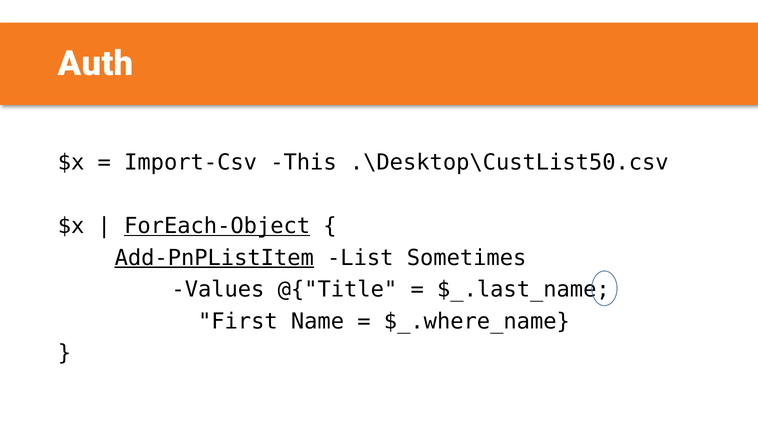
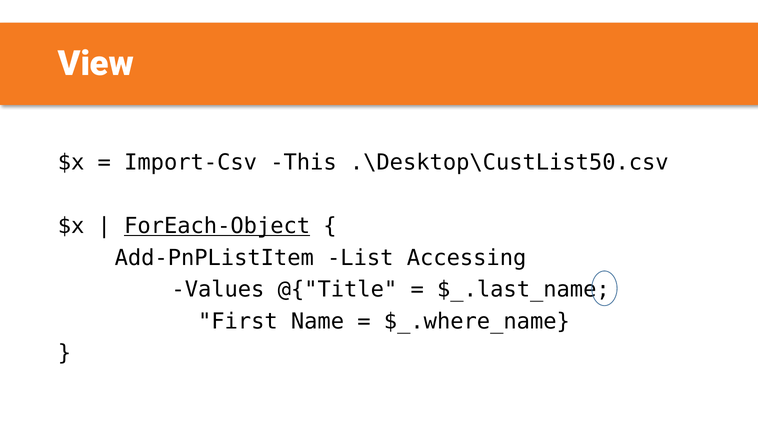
Auth: Auth -> View (96, 64)
Add-PnPListItem underline: present -> none (214, 258)
Sometimes: Sometimes -> Accessing (467, 258)
